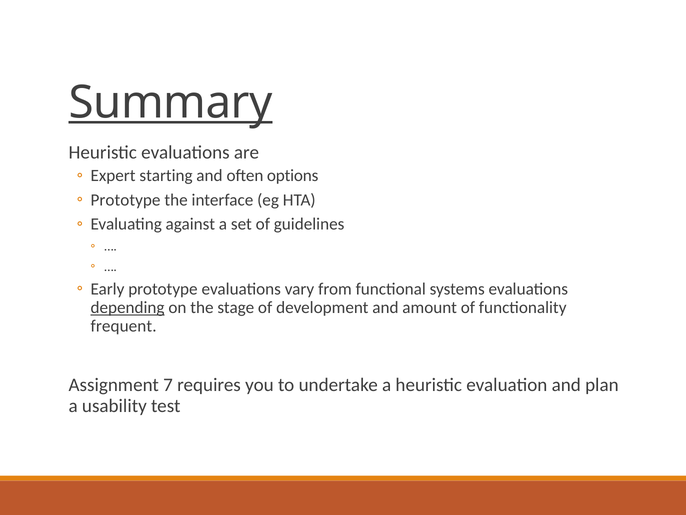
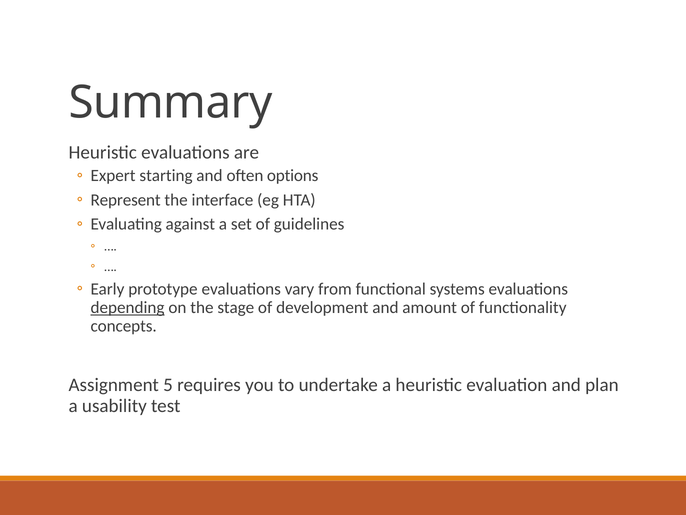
Summary underline: present -> none (171, 102)
Prototype: Prototype -> Represent (126, 200)
frequent: frequent -> concepts (124, 326)
7: 7 -> 5 (168, 385)
